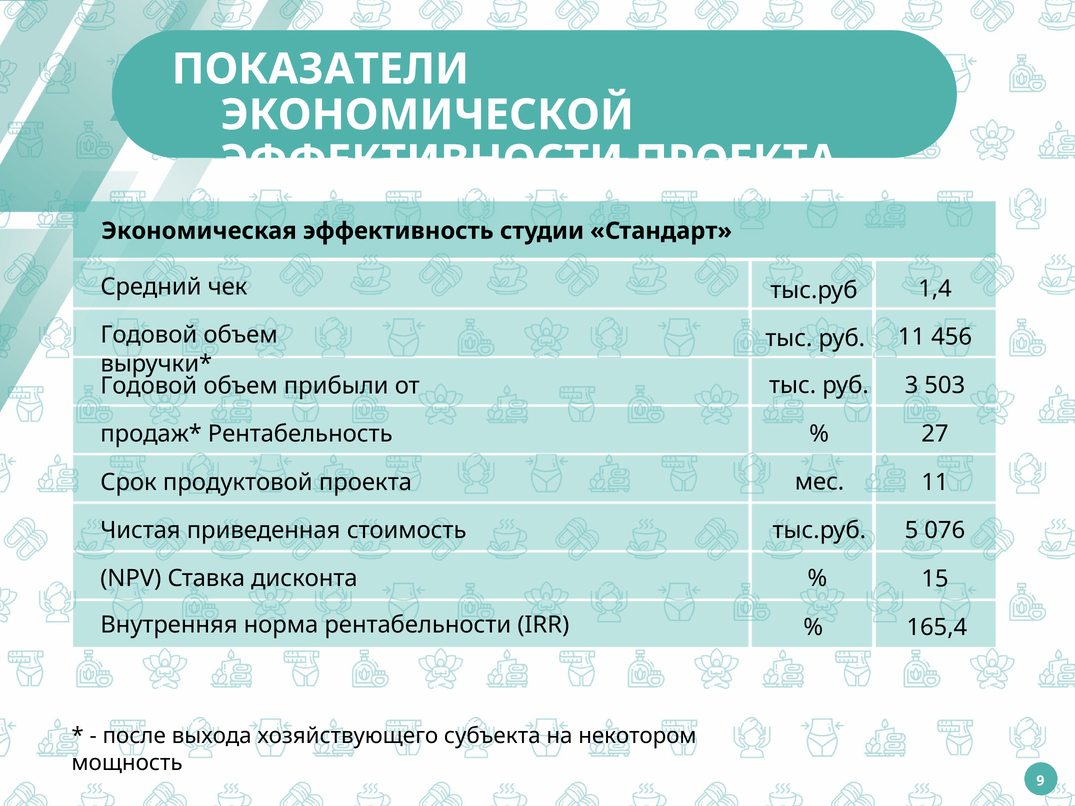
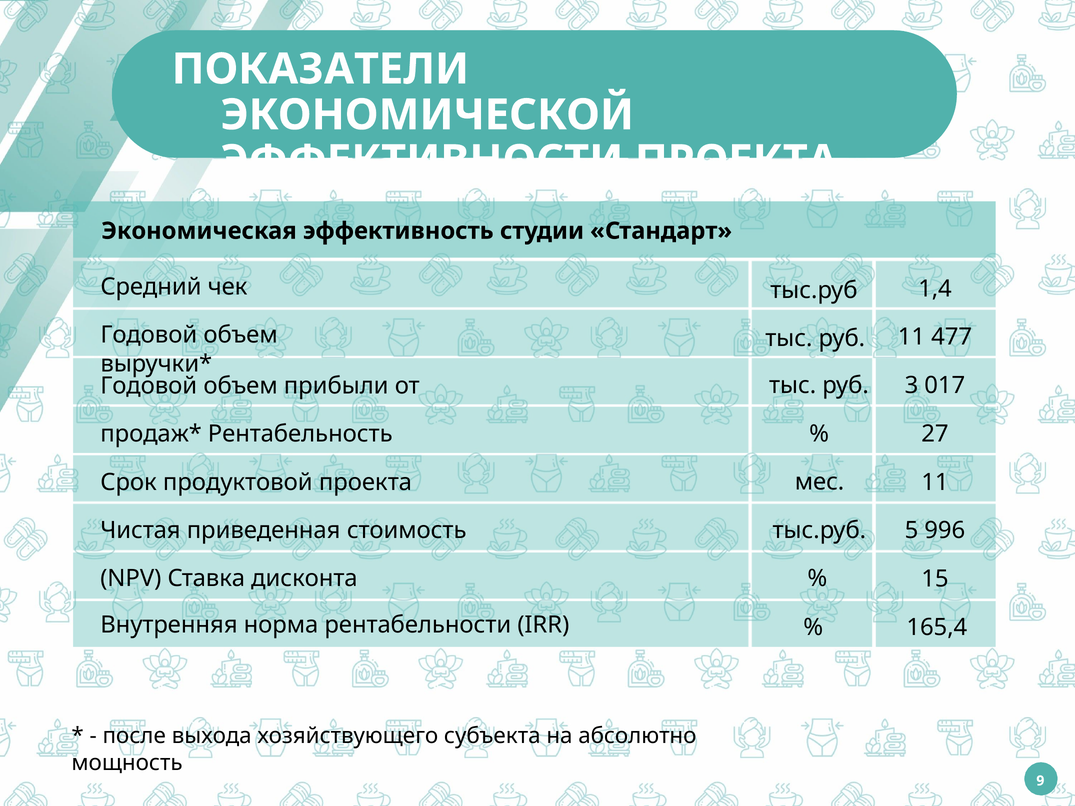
456: 456 -> 477 (952, 337)
503: 503 -> 017 (945, 386)
076: 076 -> 996 (945, 531)
некотором: некотором -> абсолютно (637, 736)
